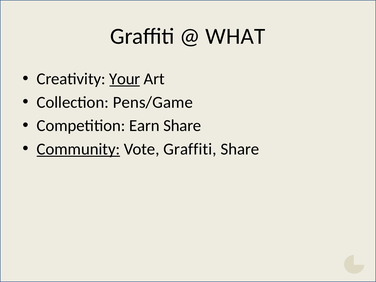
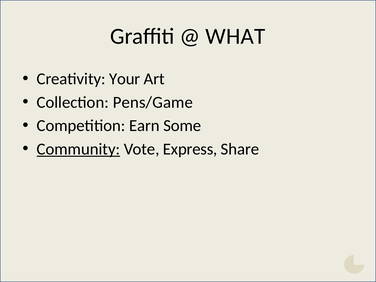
Your underline: present -> none (125, 79)
Earn Share: Share -> Some (182, 126)
Vote Graffiti: Graffiti -> Express (190, 149)
